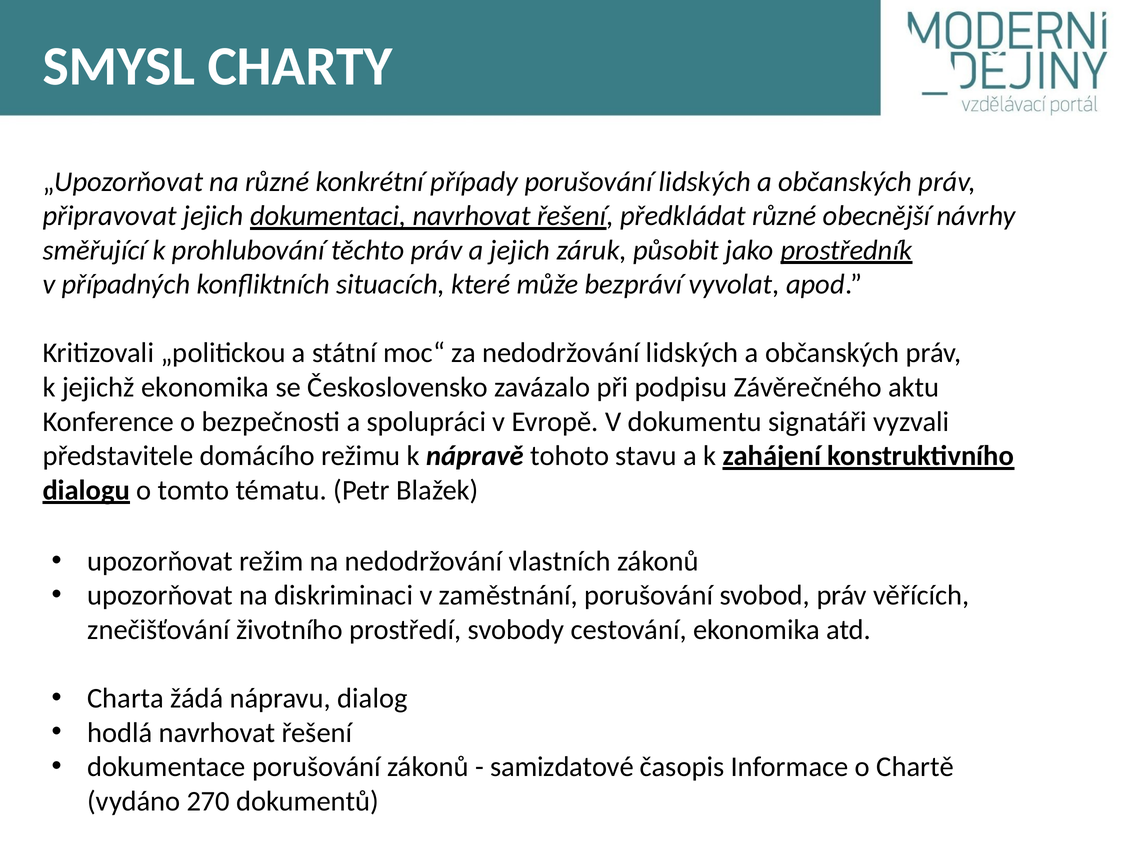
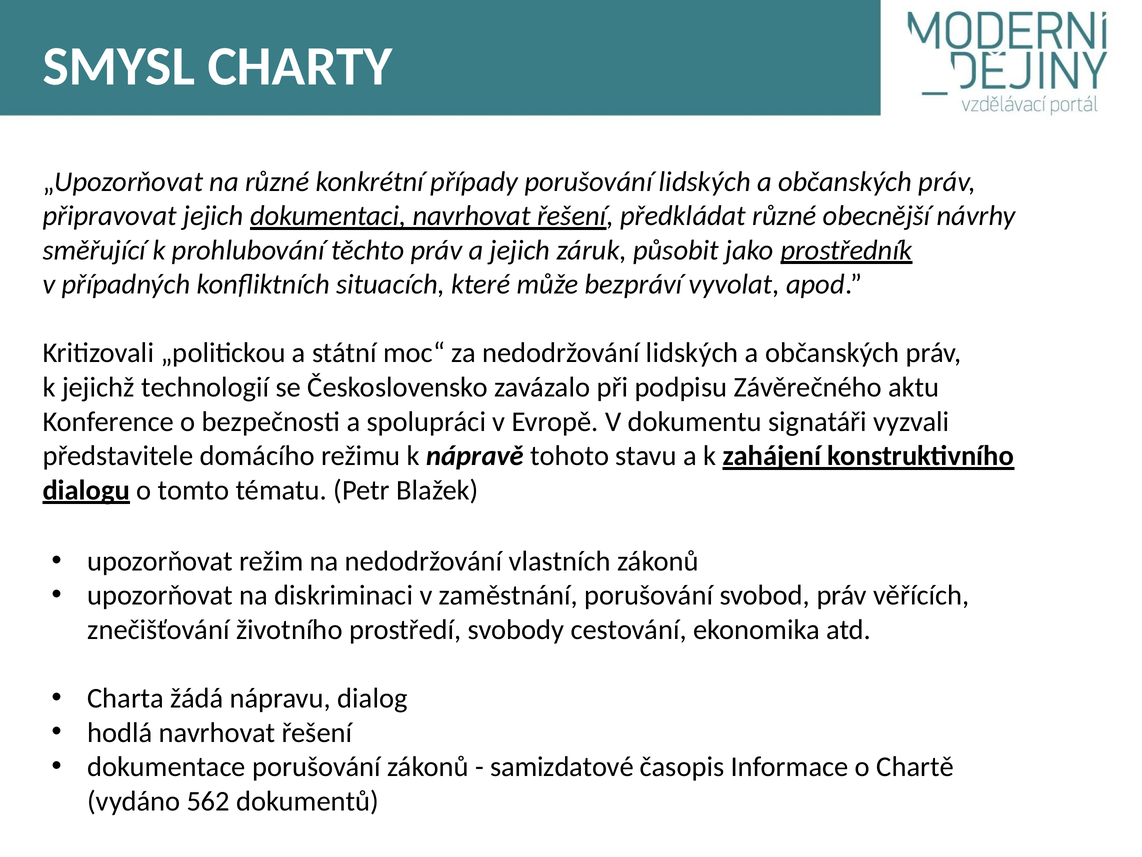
jejichž ekonomika: ekonomika -> technologií (205, 387)
270: 270 -> 562 (208, 801)
